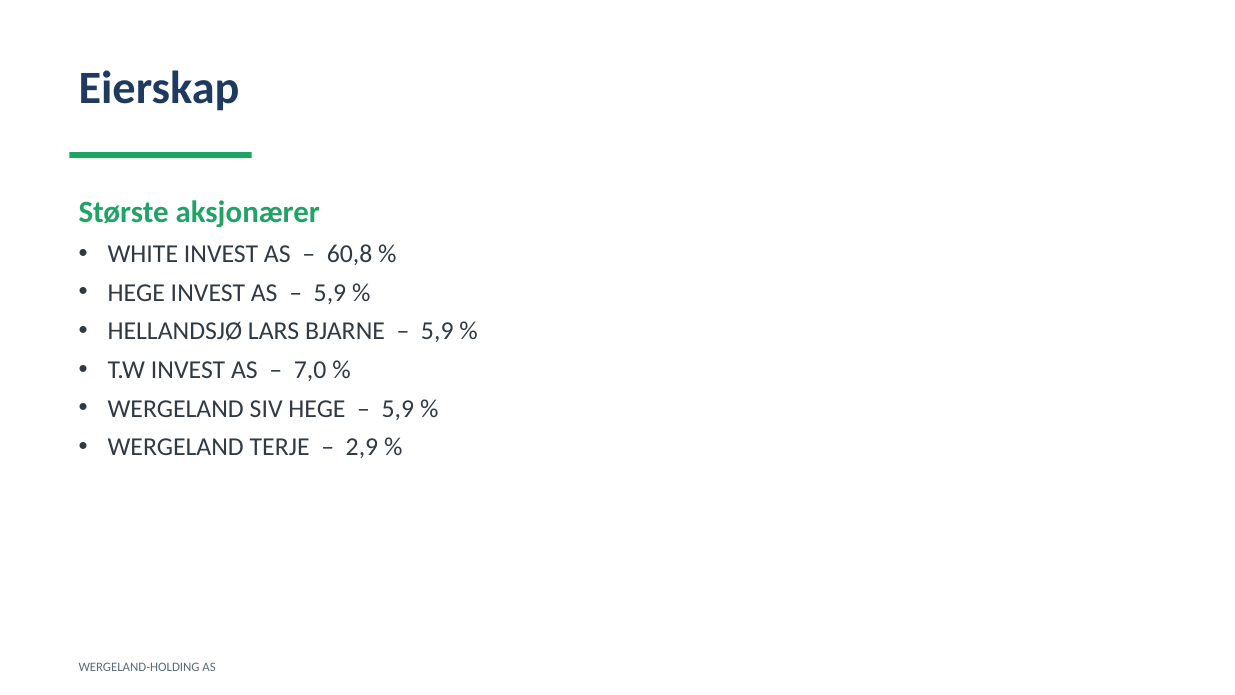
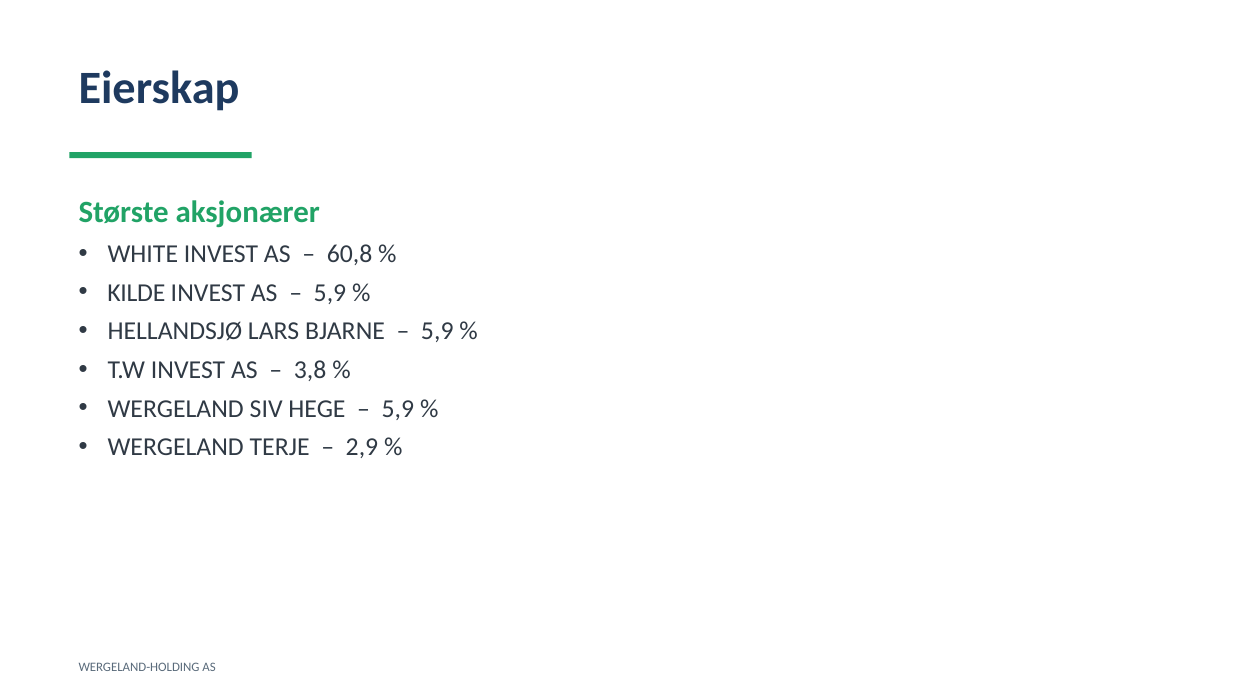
HEGE: HEGE -> KILDE (136, 293)
7,0: 7,0 -> 3,8 (310, 370)
